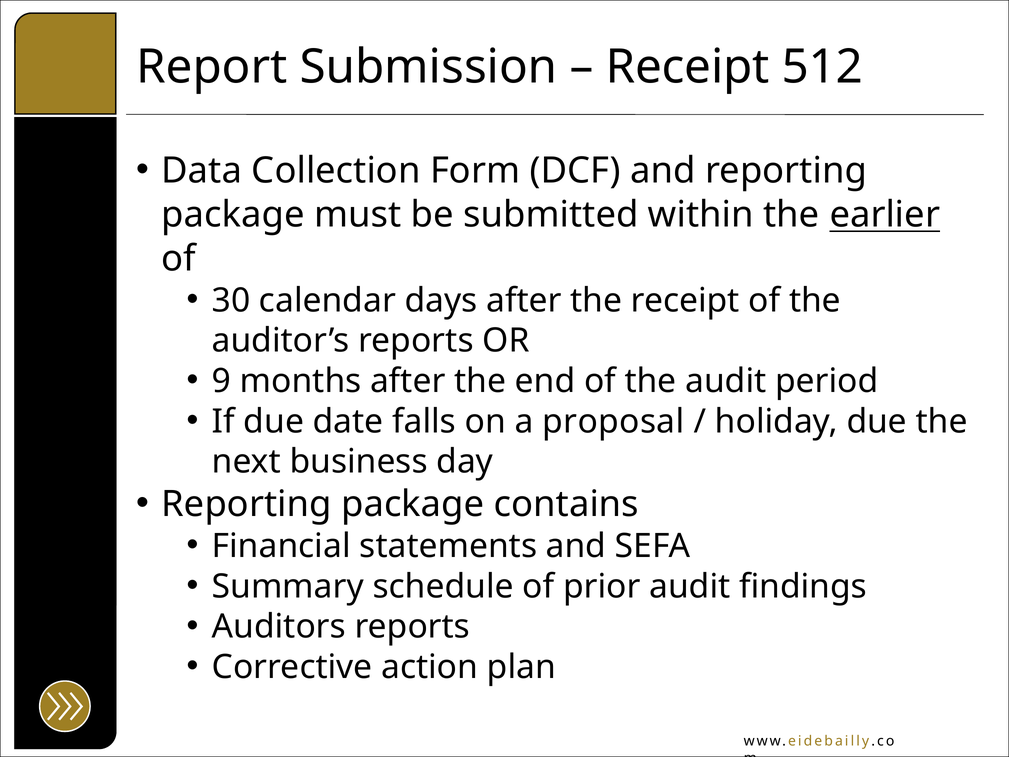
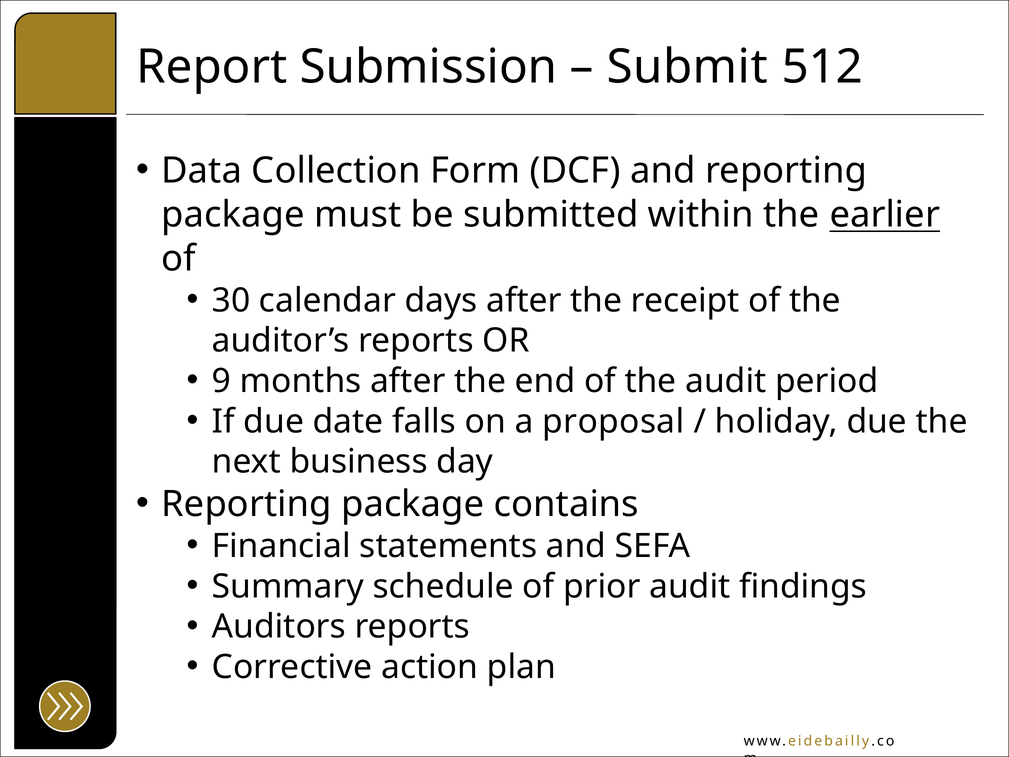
Receipt: Receipt -> Submit (687, 67)
